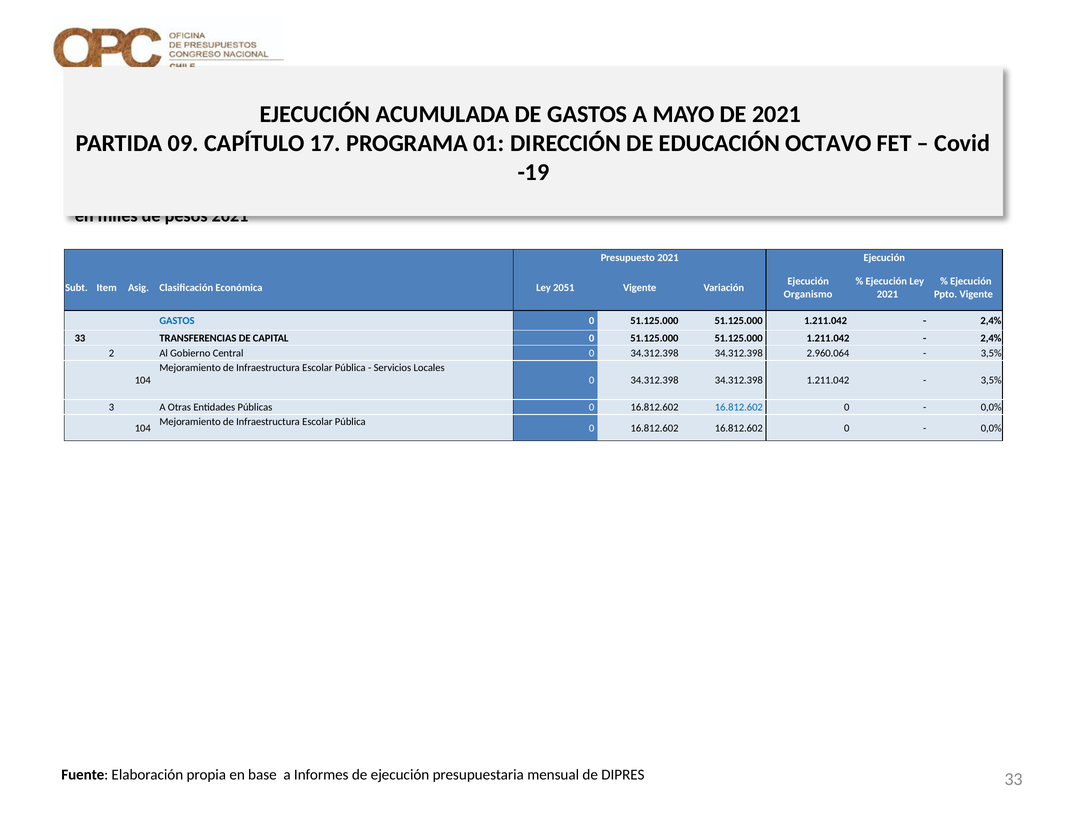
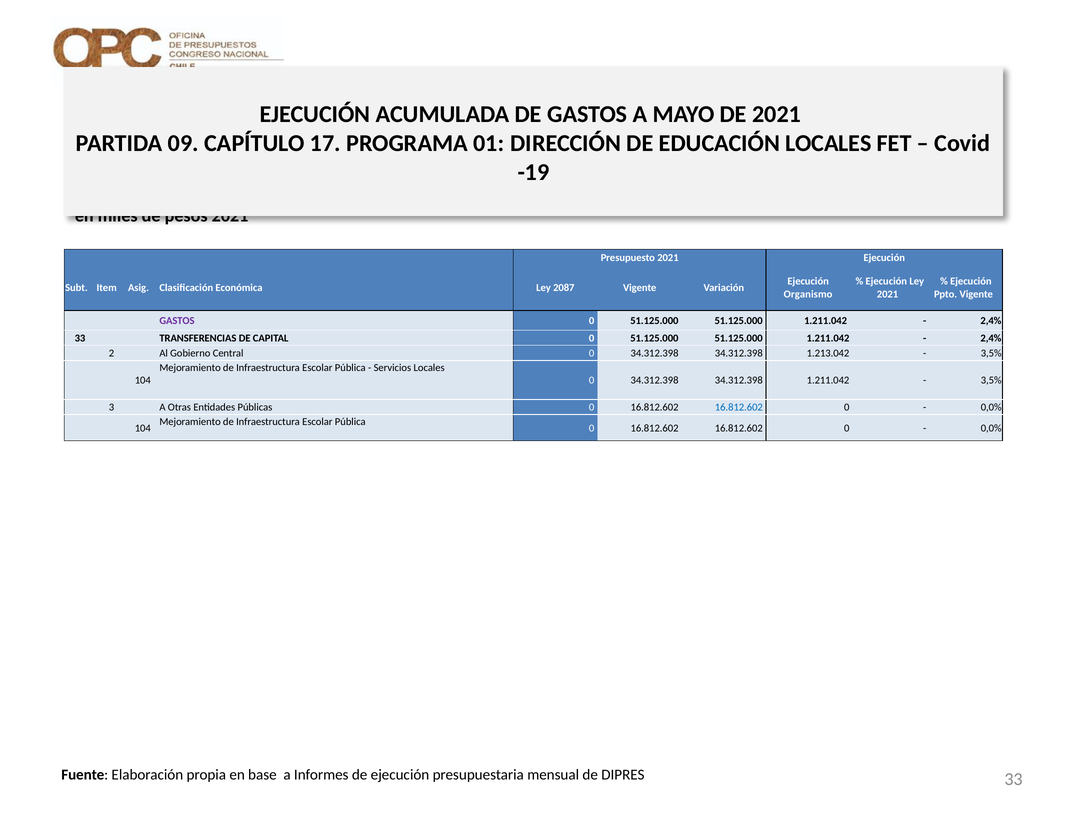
EDUCACIÓN OCTAVO: OCTAVO -> LOCALES (828, 143)
2051: 2051 -> 2087 (564, 288)
GASTOS colour: blue -> purple (177, 321)
2.960.064: 2.960.064 -> 1.213.042 (828, 353)
